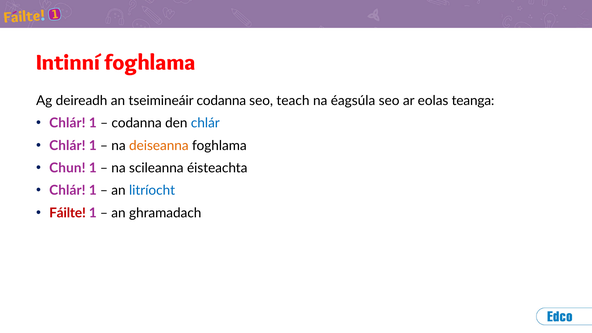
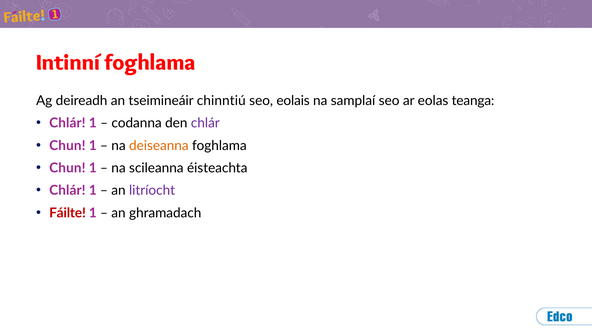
tseimineáir codanna: codanna -> chinntiú (221, 101)
teach: teach -> eolais (293, 101)
éagsúla: éagsúla -> samplaí (353, 101)
chlár colour: blue -> purple (205, 123)
Chlár: Chlár -> Chun (67, 146)
litríocht colour: blue -> purple (152, 191)
